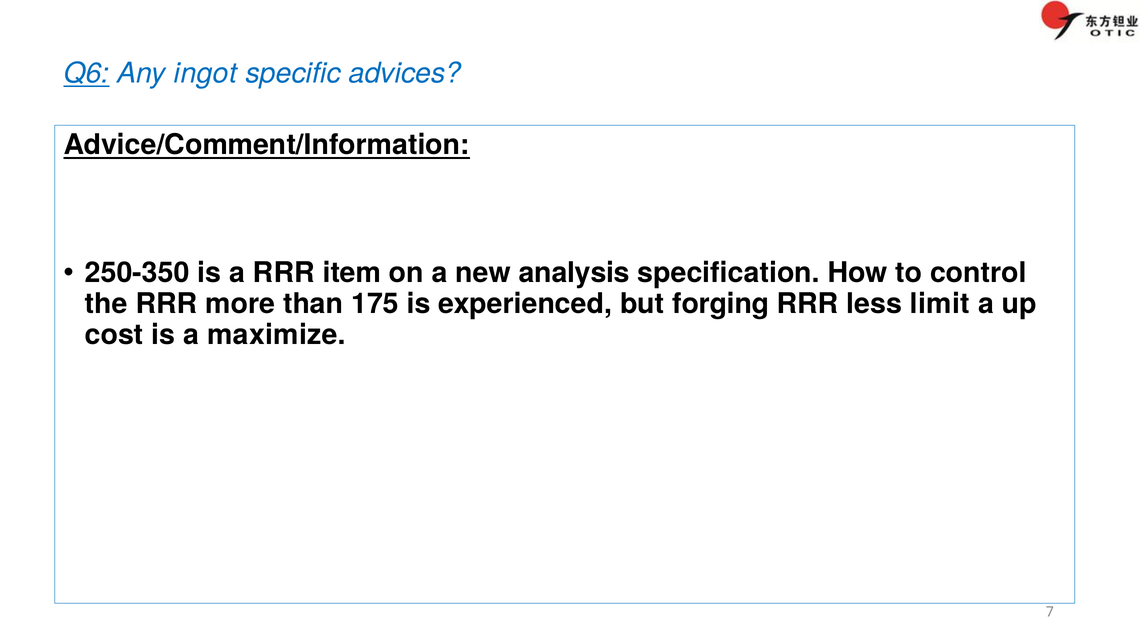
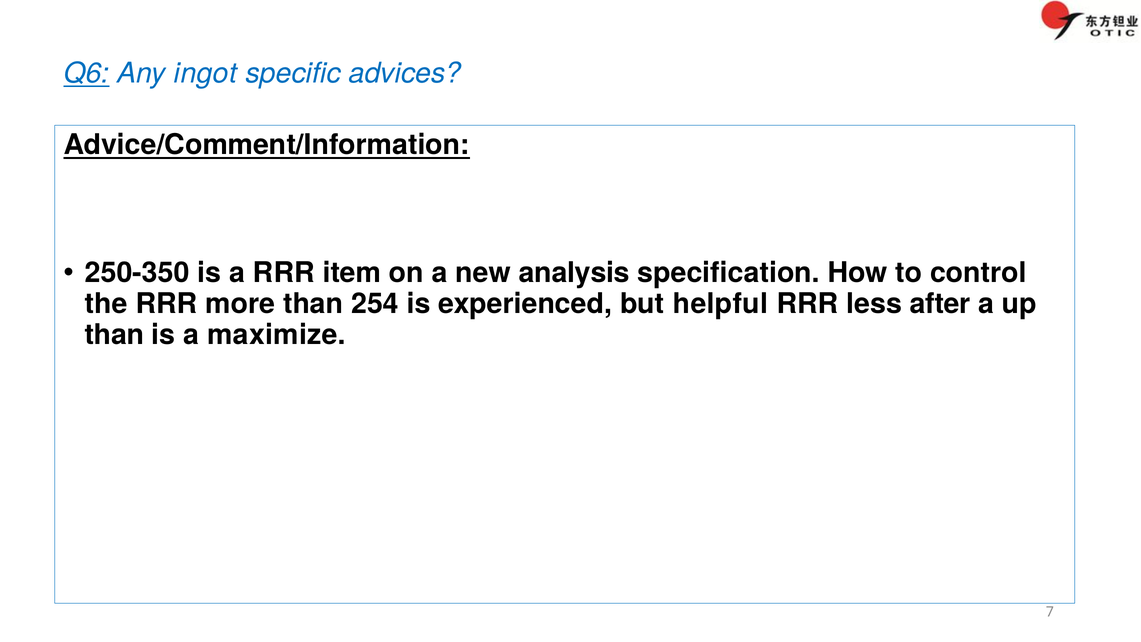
175: 175 -> 254 (375, 304)
forging: forging -> helpful (720, 304)
limit: limit -> after (940, 304)
cost: cost -> than (114, 335)
